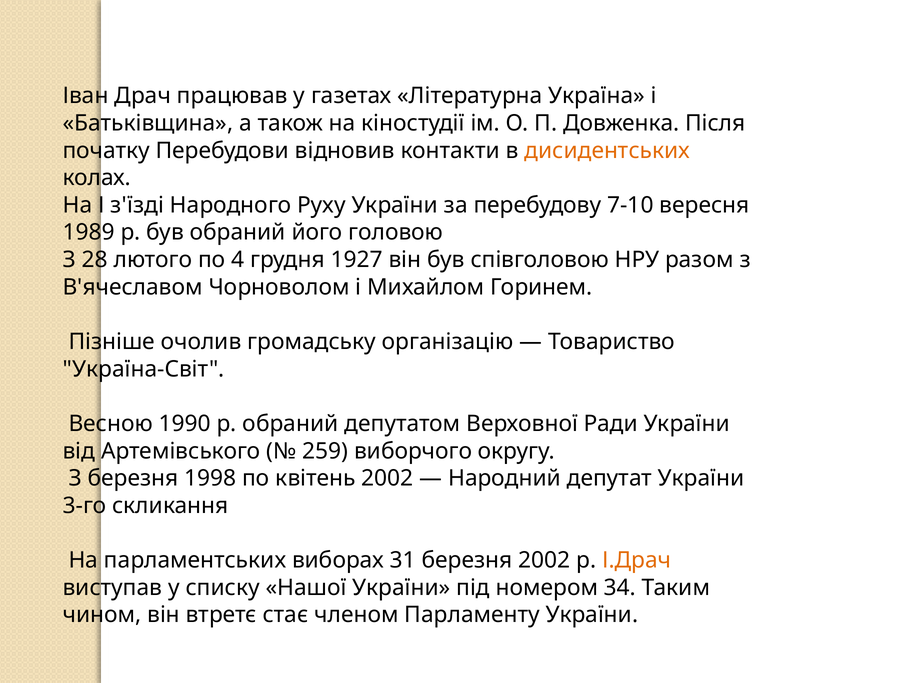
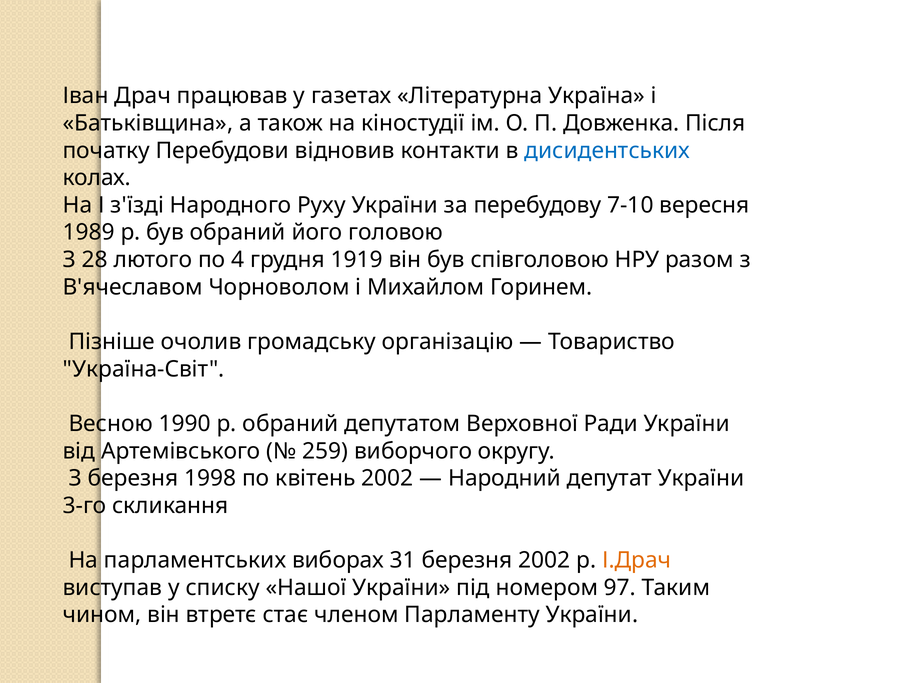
дисидентських colour: orange -> blue (607, 151)
1927: 1927 -> 1919 (357, 260)
34: 34 -> 97 (620, 588)
